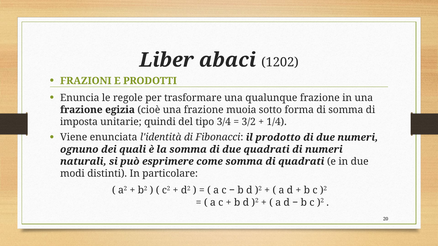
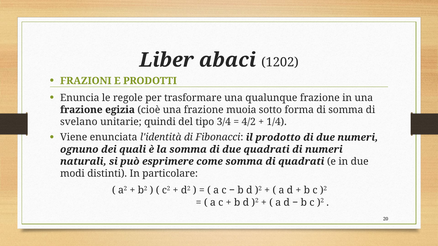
imposta: imposta -> svelano (79, 122)
3/2: 3/2 -> 4/2 (249, 122)
